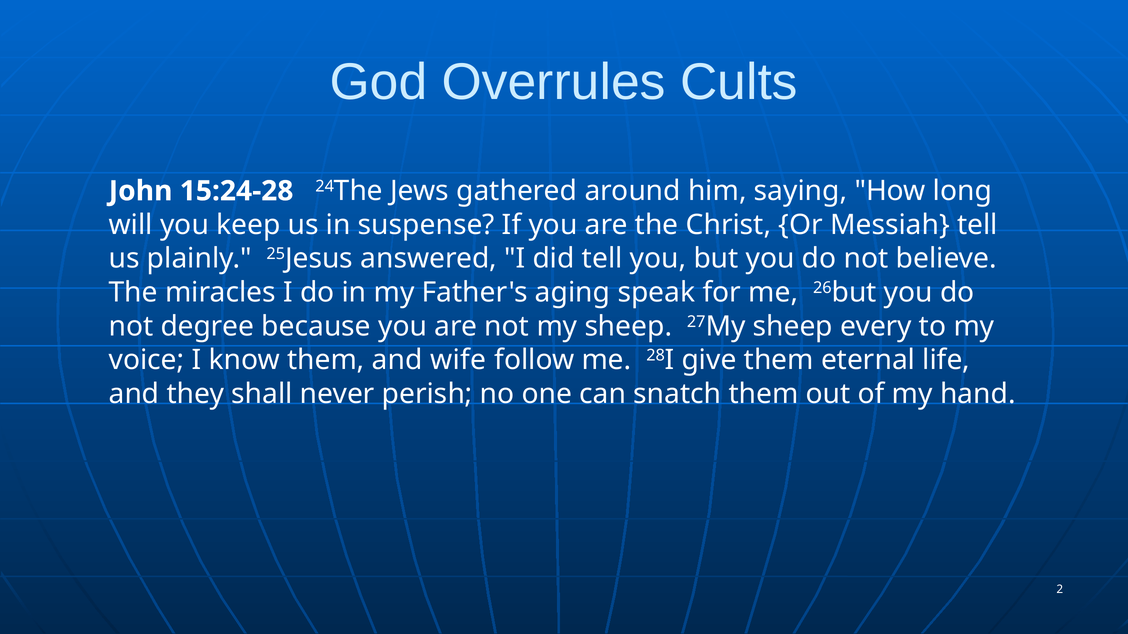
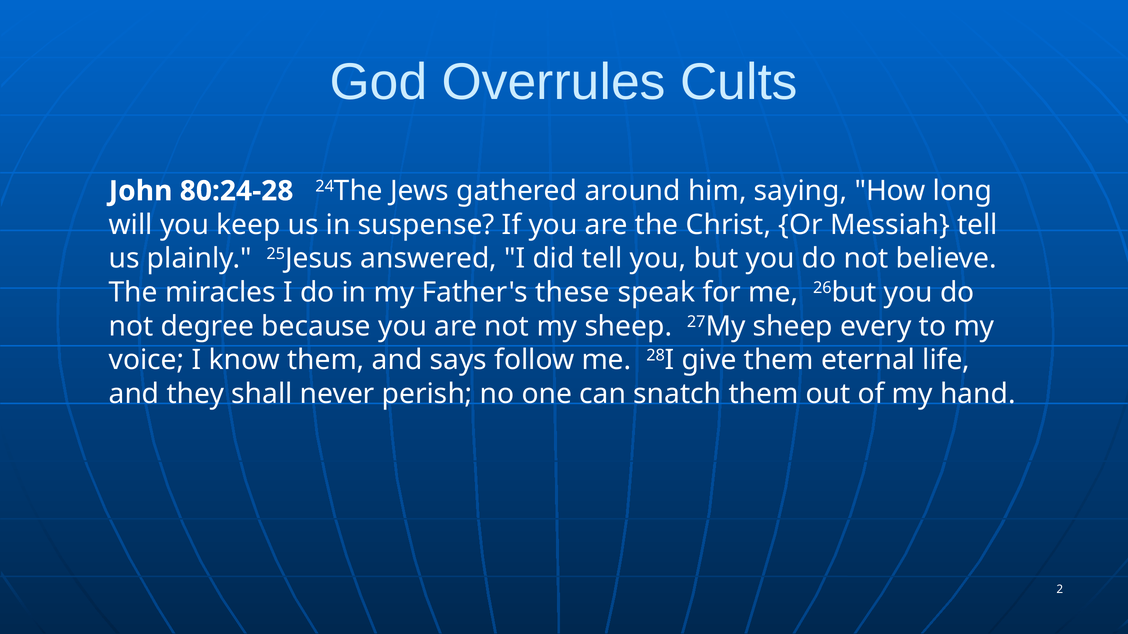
15:24-28: 15:24-28 -> 80:24-28 (237, 191)
aging: aging -> these (572, 293)
wife: wife -> says (458, 360)
